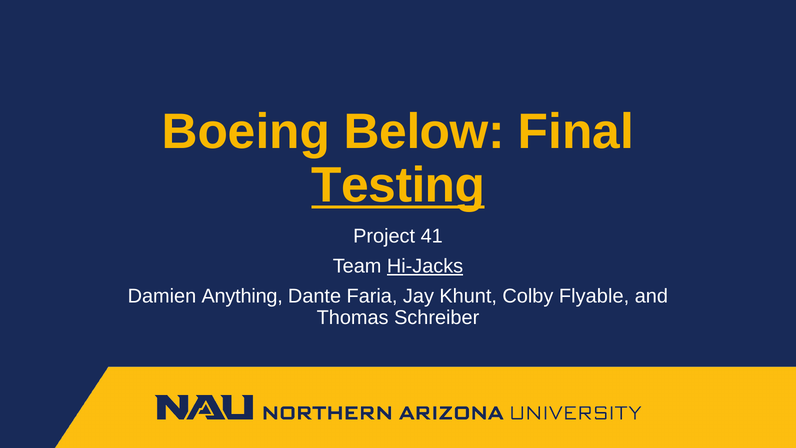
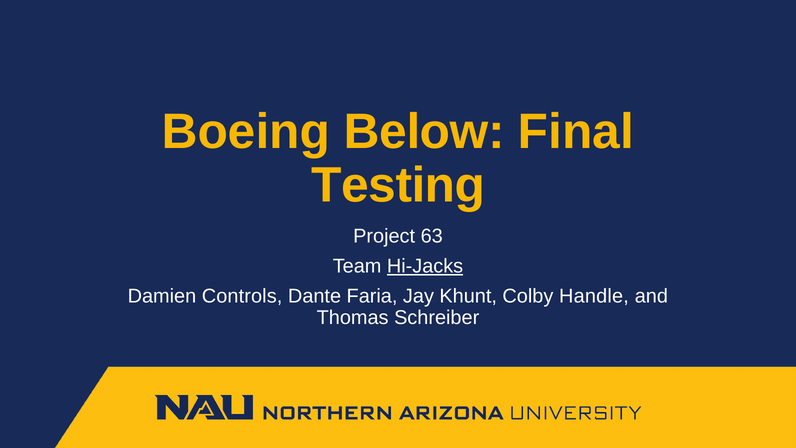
Testing underline: present -> none (398, 185)
41: 41 -> 63 (432, 236)
Anything: Anything -> Controls (242, 296)
Flyable: Flyable -> Handle (594, 296)
